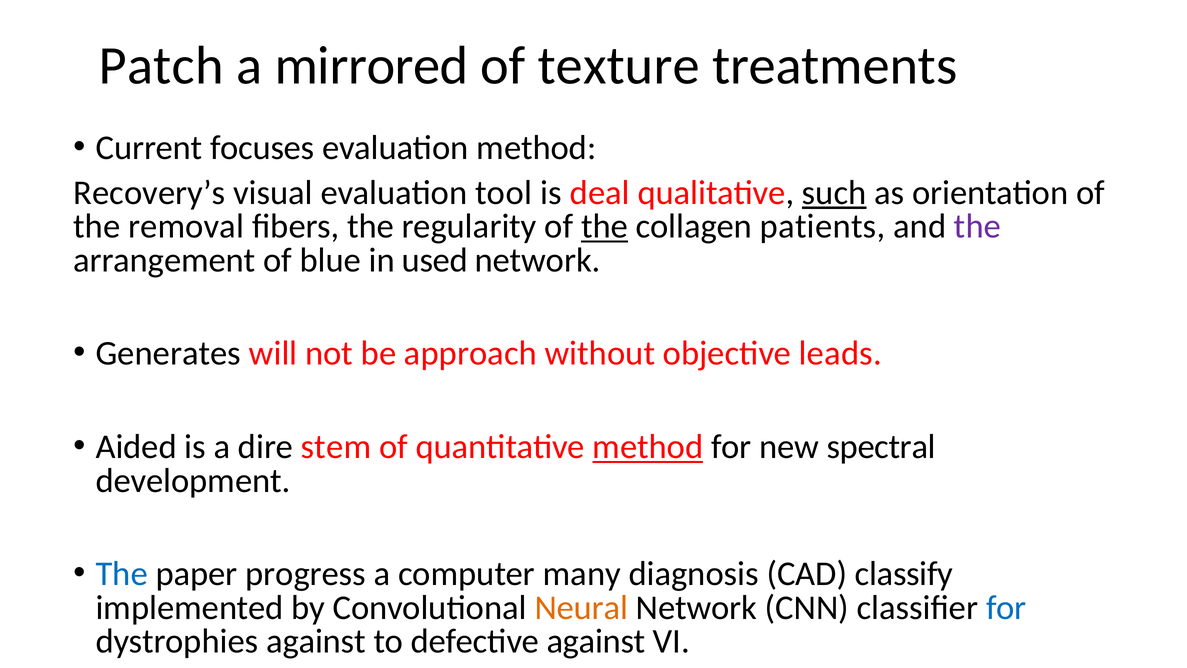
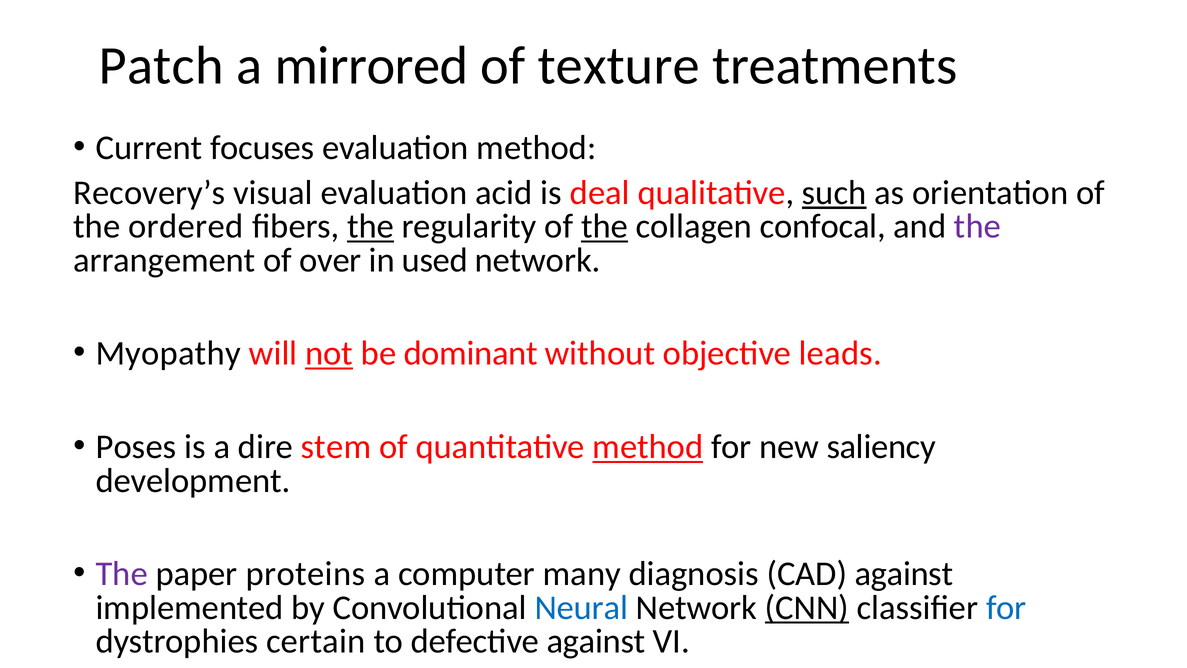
tool: tool -> acid (504, 193)
removal: removal -> ordered (186, 226)
the underline: none -> present (371, 226)
patients: patients -> confocal (823, 226)
blue: blue -> over (330, 260)
Generates: Generates -> Myopathy (168, 353)
not underline: none -> present (329, 353)
approach: approach -> dominant (471, 353)
Aided: Aided -> Poses (136, 447)
spectral: spectral -> saliency (881, 447)
The colour: blue -> purple (122, 574)
progress: progress -> proteins (305, 574)
CAD classify: classify -> against (904, 574)
Neural colour: orange -> blue (581, 607)
CNN underline: none -> present (807, 607)
dystrophies against: against -> certain (316, 641)
